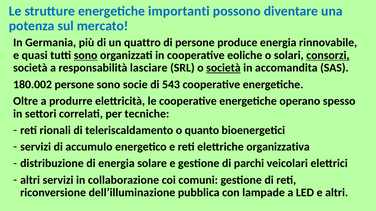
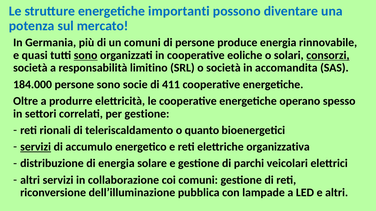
un quattro: quattro -> comuni (142, 43)
lasciare: lasciare -> limitino (149, 68)
società underline: present -> none (223, 68)
180.002: 180.002 -> 184.000 (33, 85)
543: 543 -> 411 (171, 85)
per tecniche: tecniche -> gestione (147, 114)
servizi underline: none -> present (36, 147)
